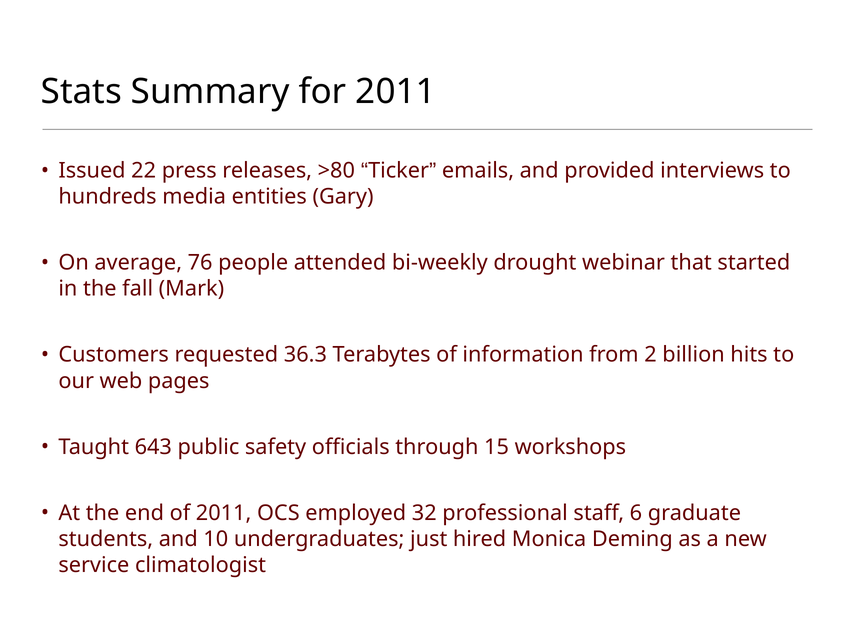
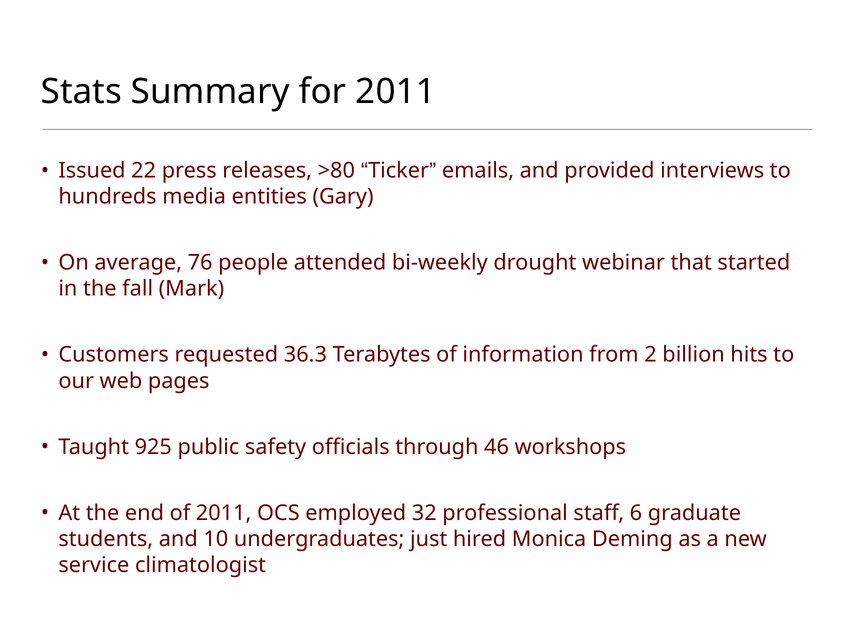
643: 643 -> 925 (153, 447)
15: 15 -> 46 (497, 447)
